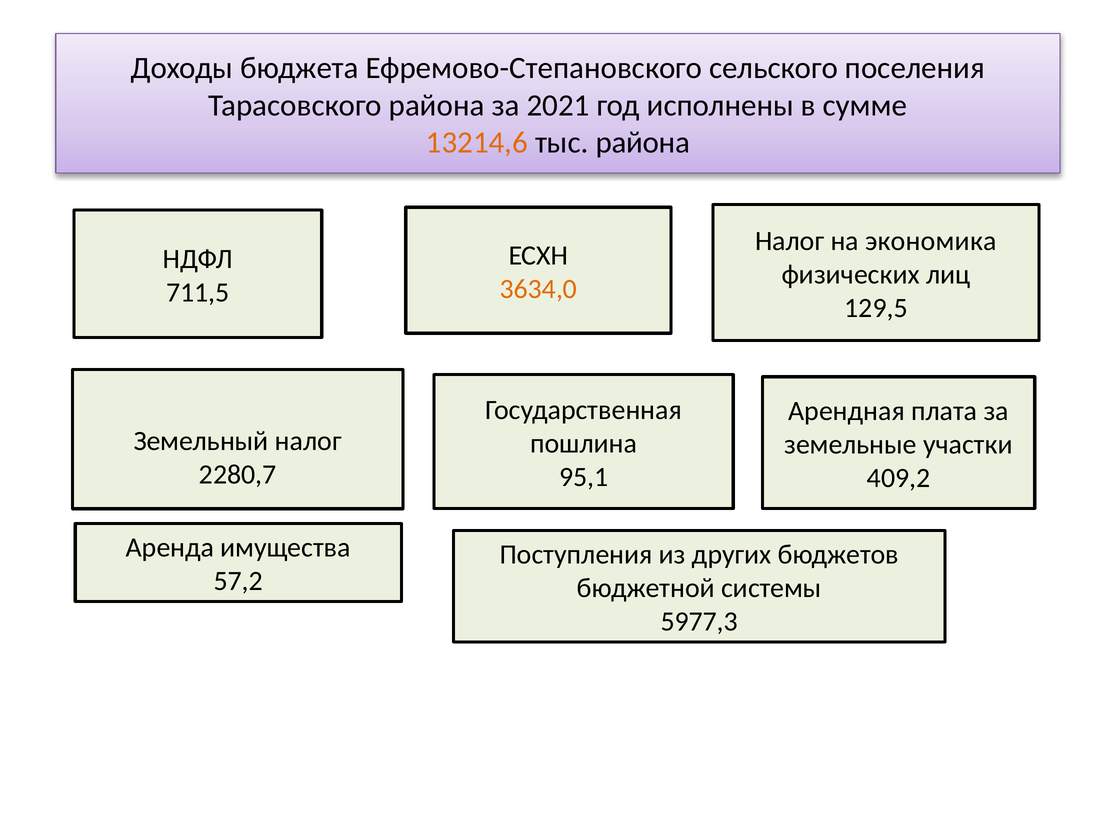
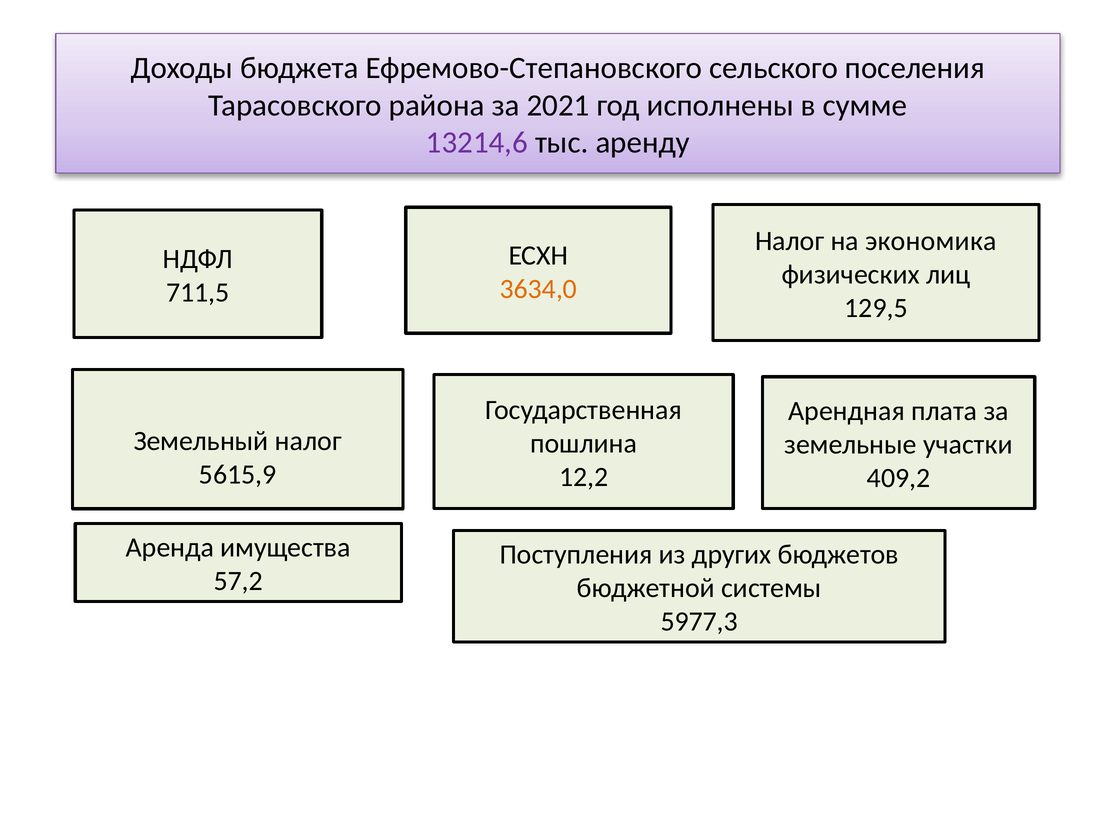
13214,6 colour: orange -> purple (477, 143)
тыс района: района -> аренду (643, 143)
2280,7: 2280,7 -> 5615,9 (238, 475)
95,1: 95,1 -> 12,2 (584, 477)
